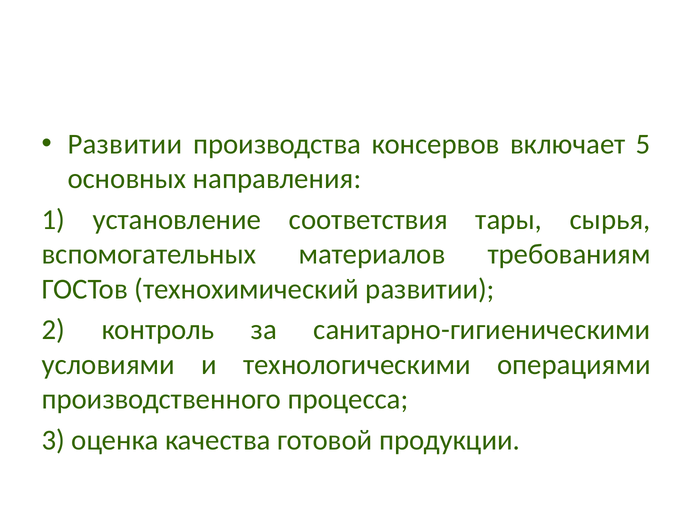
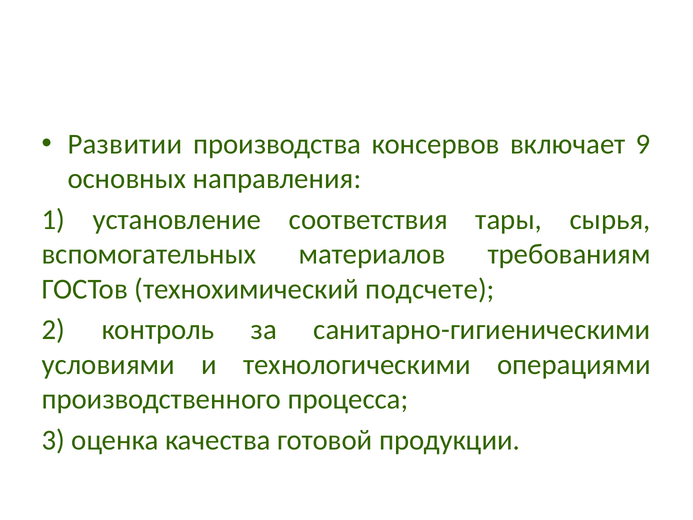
5: 5 -> 9 (643, 144)
технохимический развитии: развитии -> подсчете (430, 289)
